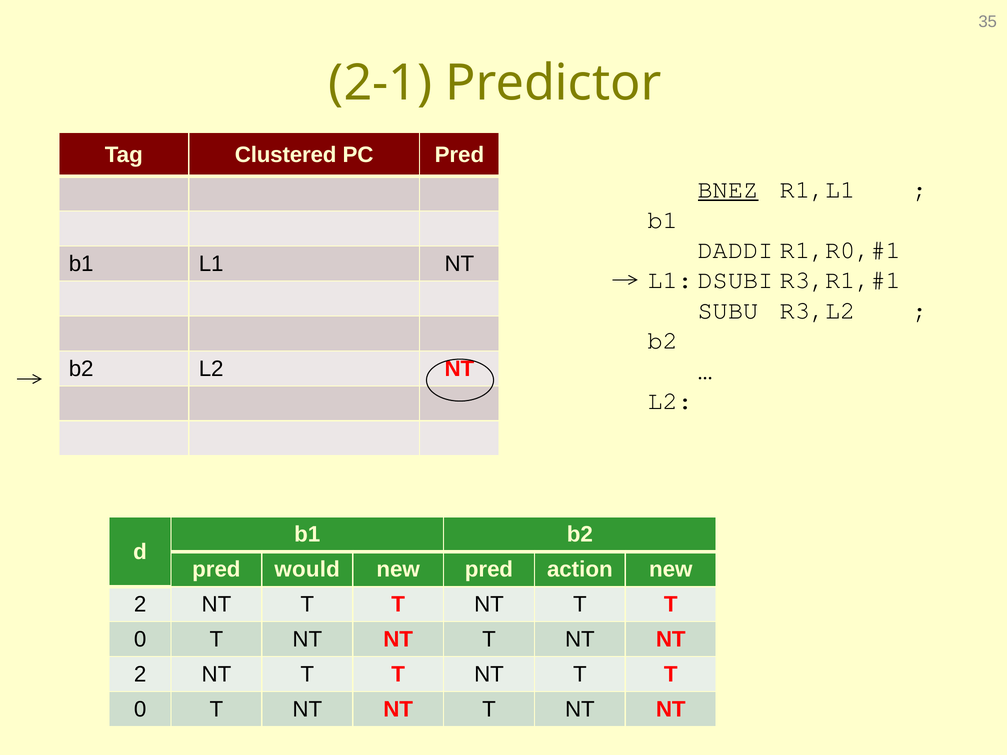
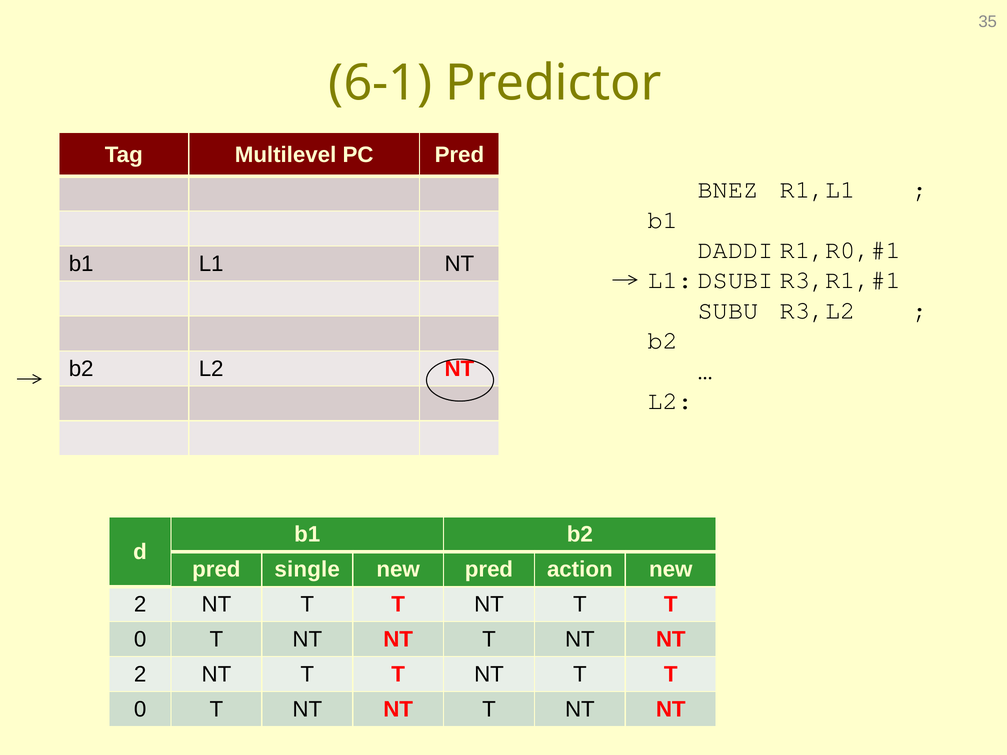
2-1: 2-1 -> 6-1 (380, 83)
Clustered: Clustered -> Multilevel (286, 155)
BNEZ underline: present -> none (728, 190)
would: would -> single (307, 570)
